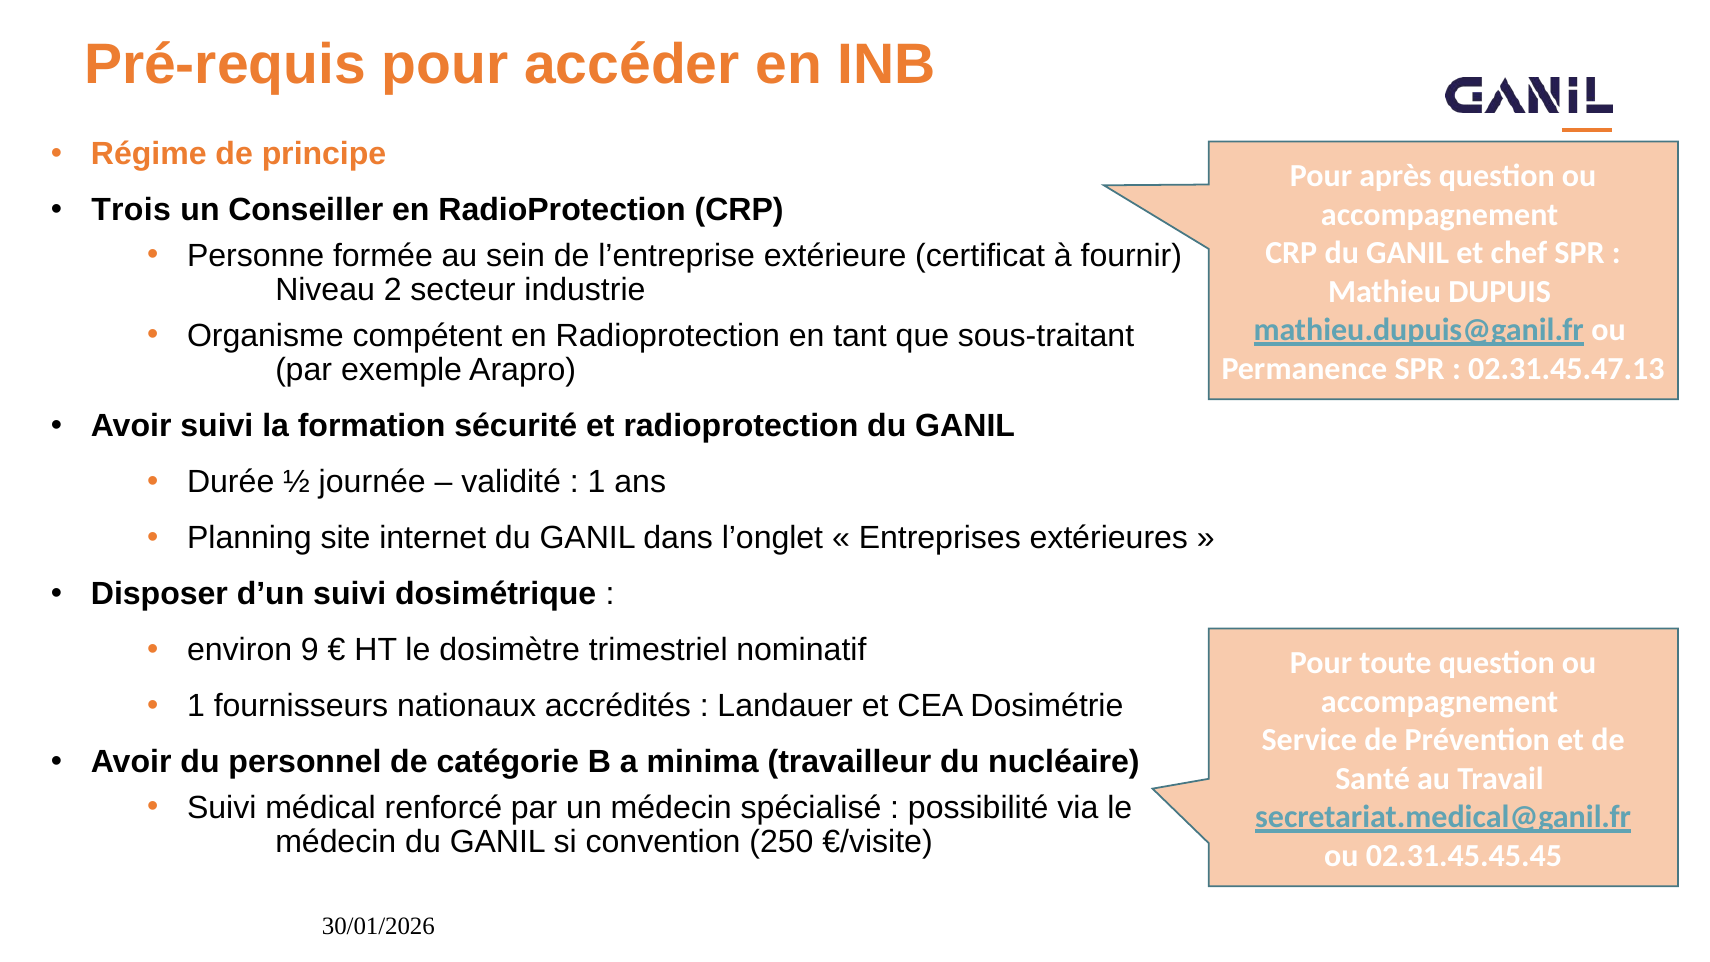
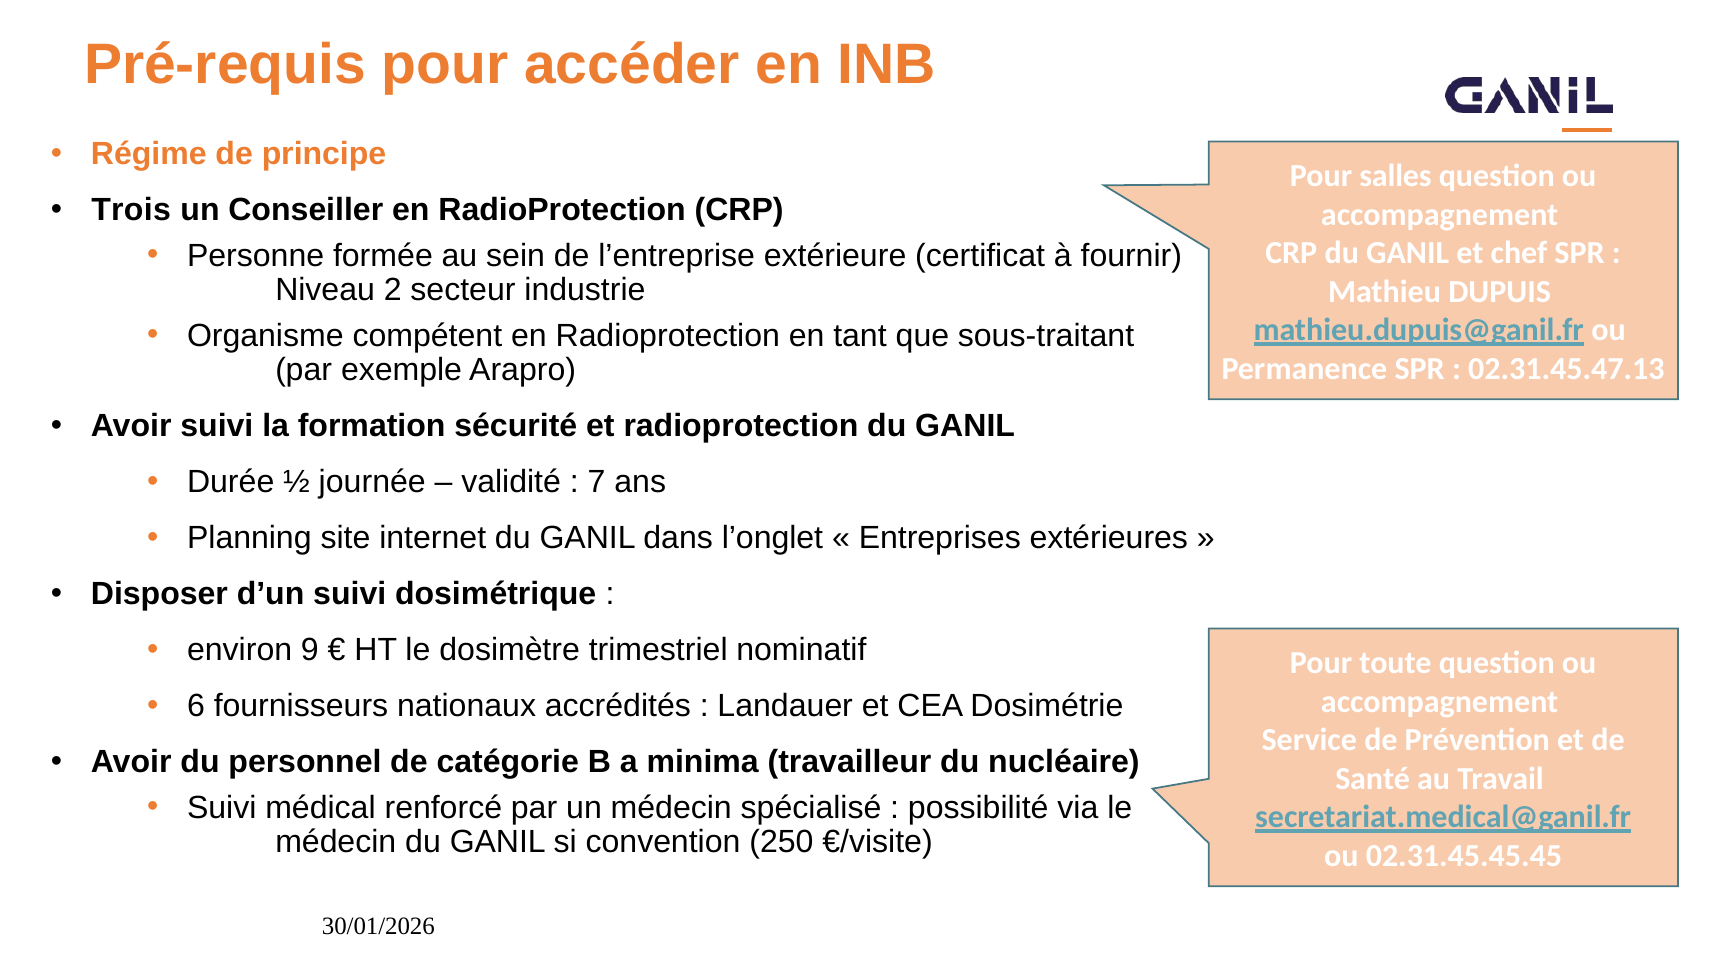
après: après -> salles (1396, 176)
1: 1 -> 7 (597, 482)
1: 1 -> 6 (196, 706)
